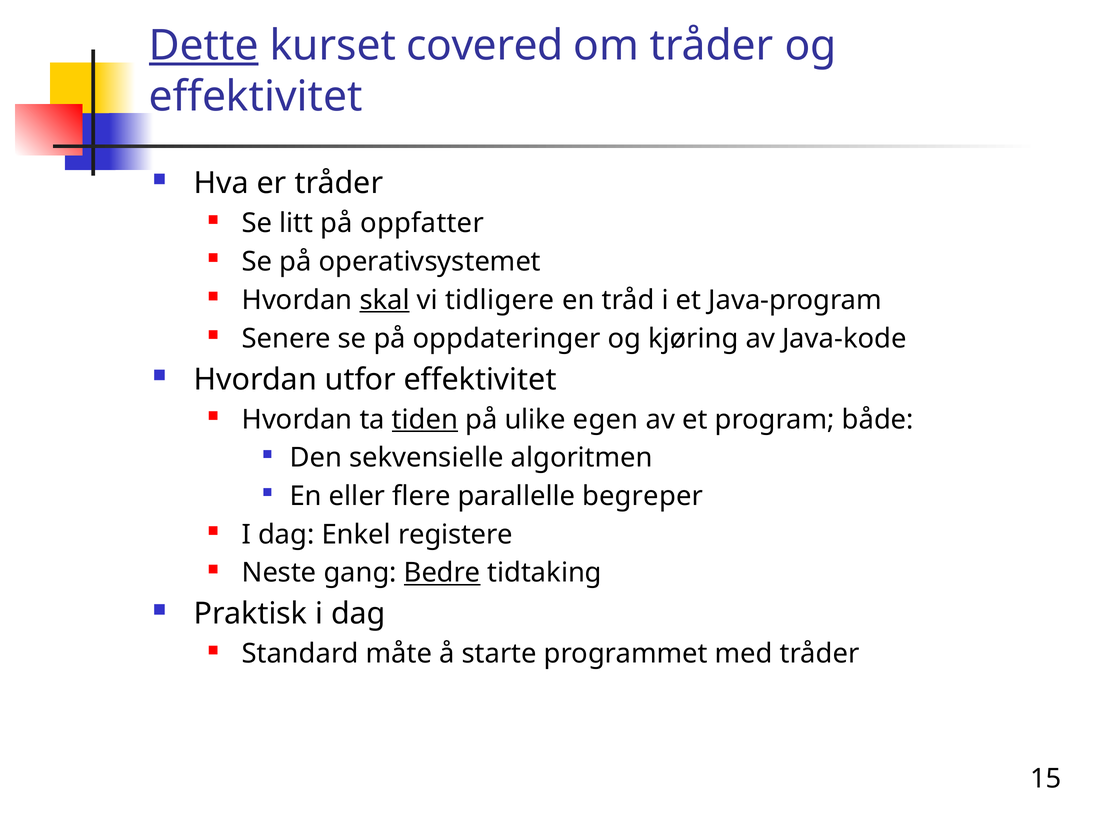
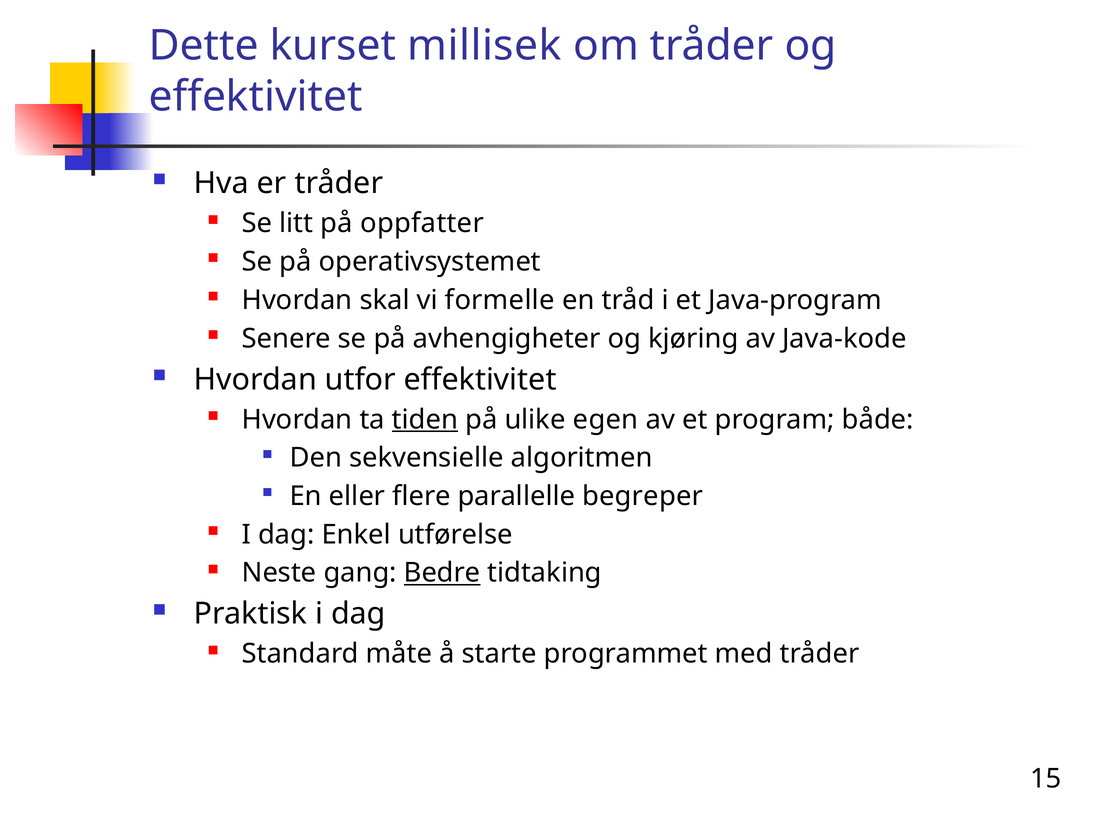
Dette underline: present -> none (204, 46)
covered: covered -> millisek (484, 46)
skal underline: present -> none (385, 300)
tidligere: tidligere -> formelle (500, 300)
oppdateringer: oppdateringer -> avhengigheter (507, 338)
registere: registere -> utførelse (455, 535)
